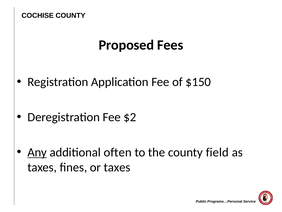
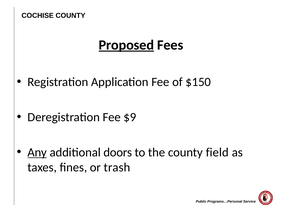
Proposed underline: none -> present (126, 45)
$2: $2 -> $9 (130, 117)
often: often -> doors (118, 152)
or taxes: taxes -> trash (117, 167)
